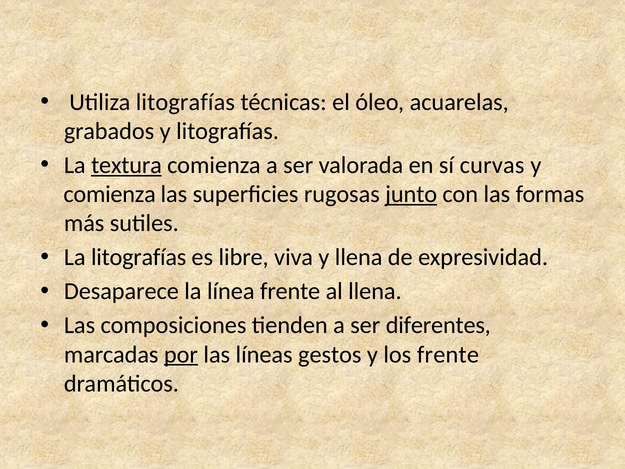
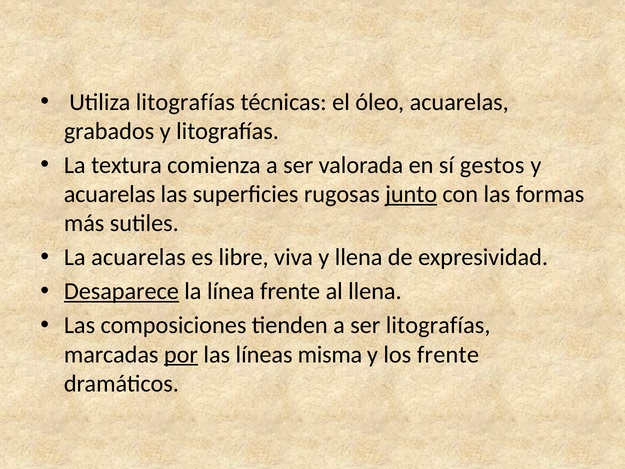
textura underline: present -> none (126, 165)
curvas: curvas -> gestos (492, 165)
comienza: comienza -> acuarelas (110, 194)
La litografías: litografías -> acuarelas (138, 257)
Desaparece underline: none -> present (121, 291)
ser diferentes: diferentes -> litografías (438, 325)
gestos: gestos -> misma (330, 354)
